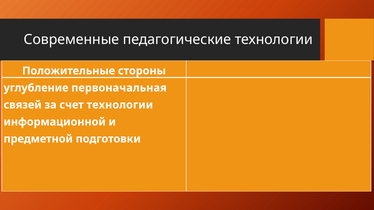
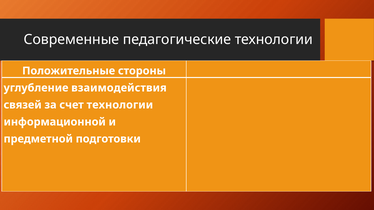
первоначальная: первоначальная -> взаимодействия (119, 88)
